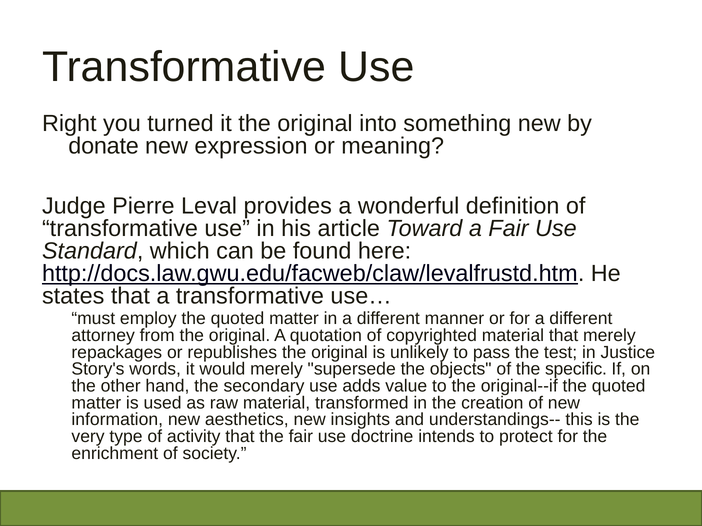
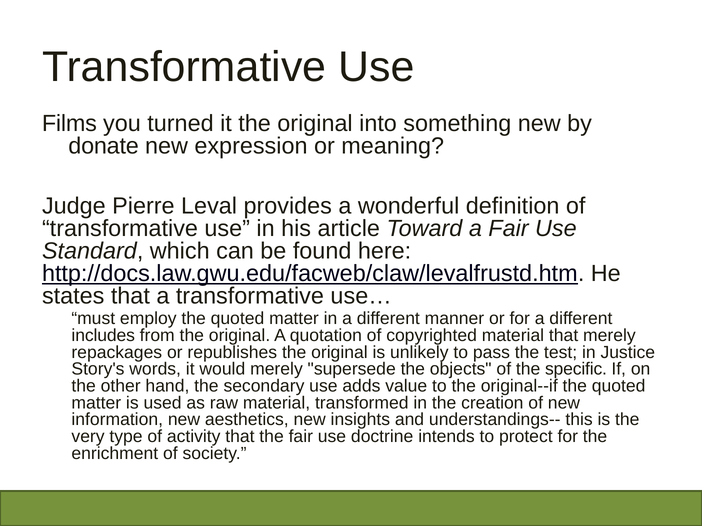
Right: Right -> Films (69, 123)
attorney: attorney -> includes (103, 336)
